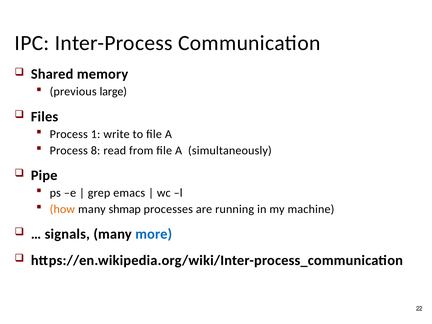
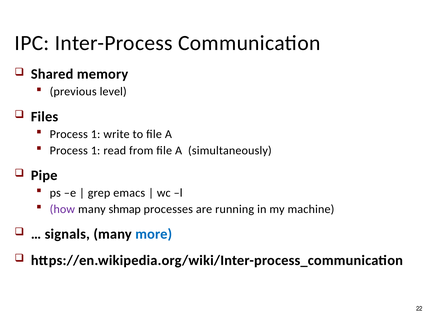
large: large -> level (113, 92)
8: 8 -> 1 (96, 150)
how colour: orange -> purple (62, 209)
